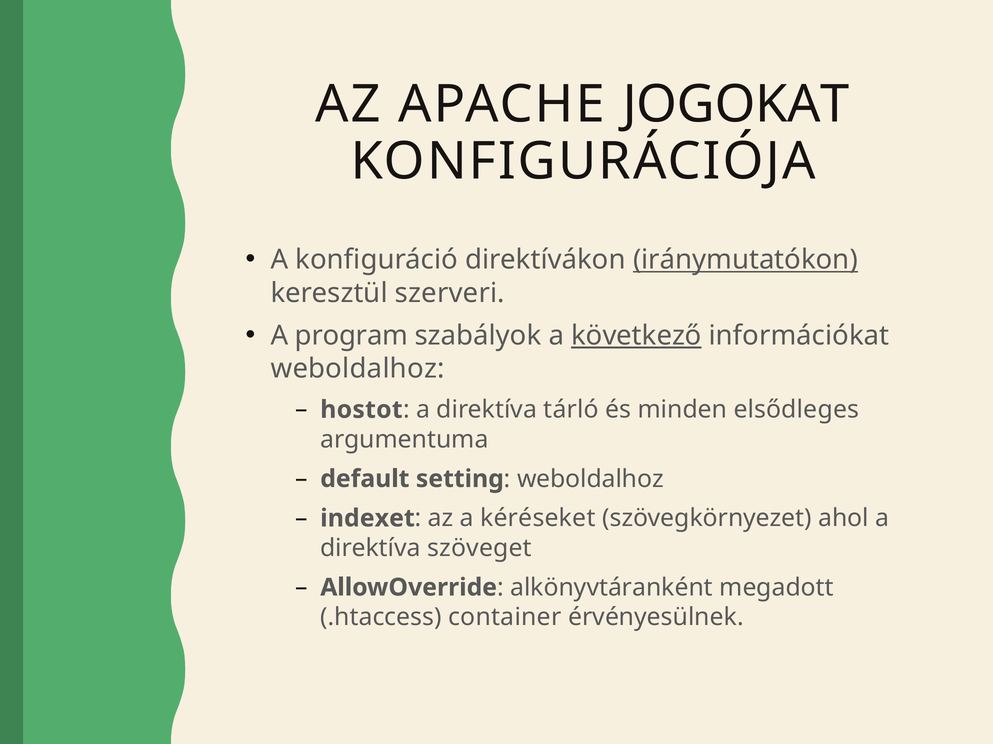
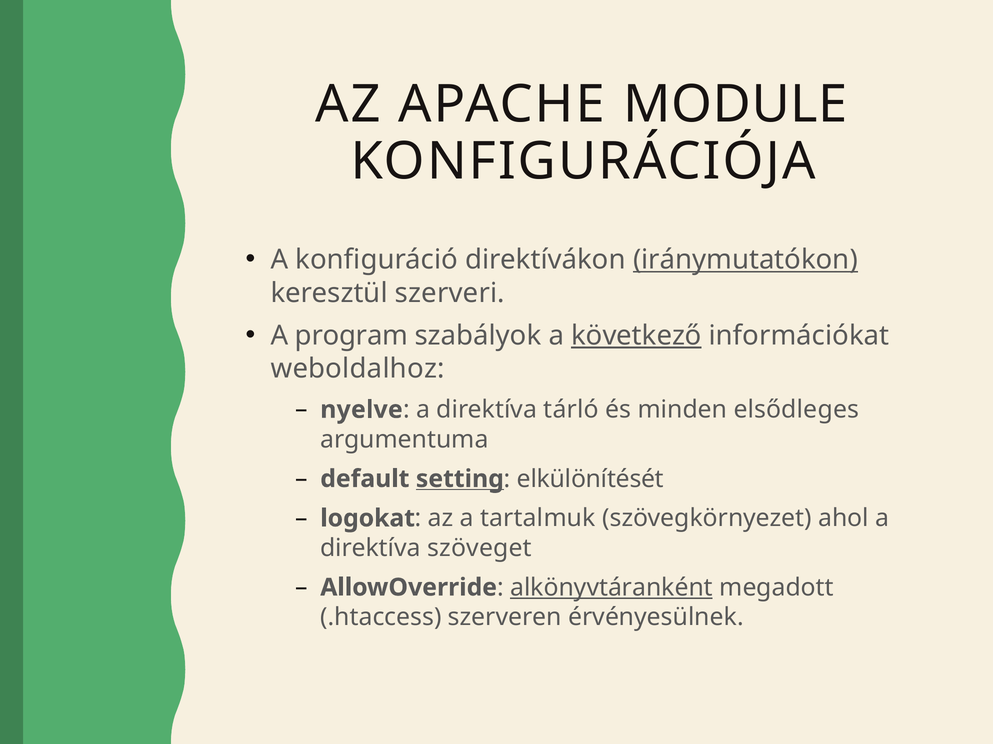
JOGOKAT: JOGOKAT -> MODULE (735, 105)
hostot: hostot -> nyelve (361, 410)
setting underline: none -> present (460, 479)
weboldalhoz: weboldalhoz -> elkülönítését (590, 479)
indexet: indexet -> logokat (368, 519)
kéréseket: kéréseket -> tartalmuk (538, 519)
alkönyvtáranként underline: none -> present (612, 588)
container: container -> szerveren (505, 618)
